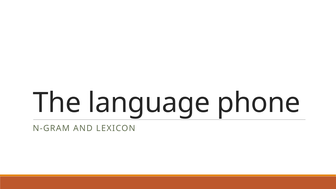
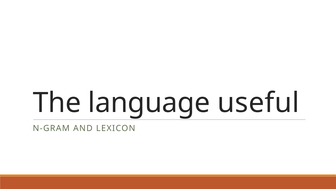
phone: phone -> useful (258, 103)
